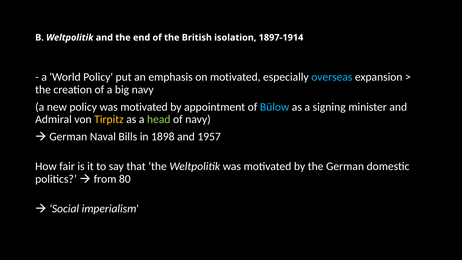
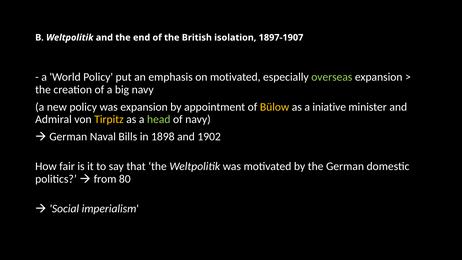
1897-1914: 1897-1914 -> 1897-1907 (281, 38)
overseas colour: light blue -> light green (332, 77)
policy was motivated: motivated -> expansion (144, 107)
Bülow colour: light blue -> yellow (275, 107)
signing: signing -> iniative (329, 107)
1957: 1957 -> 1902 (209, 137)
